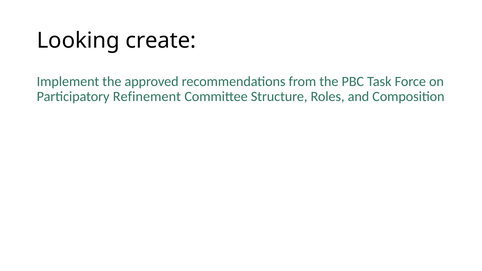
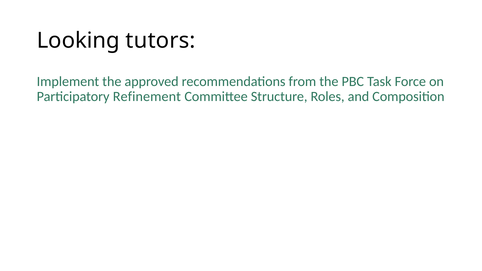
create: create -> tutors (161, 40)
